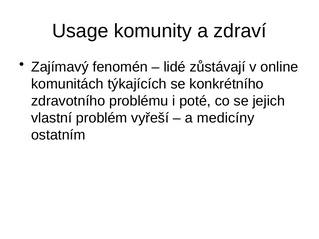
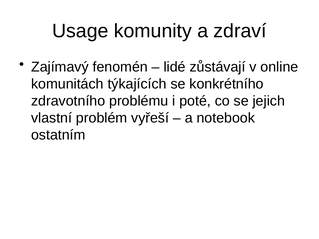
medicíny: medicíny -> notebook (226, 118)
